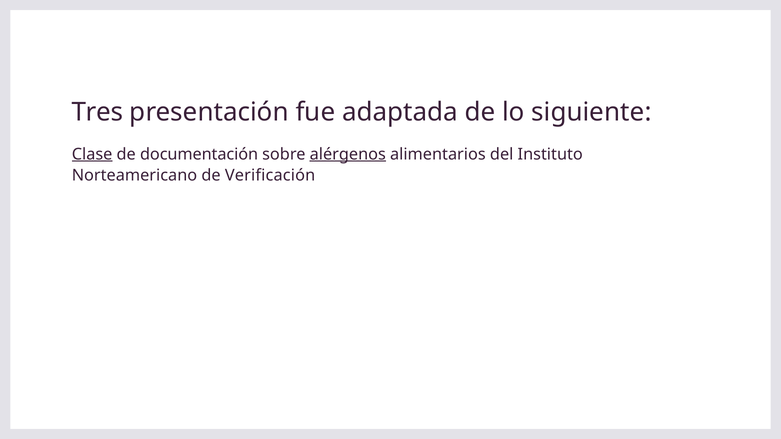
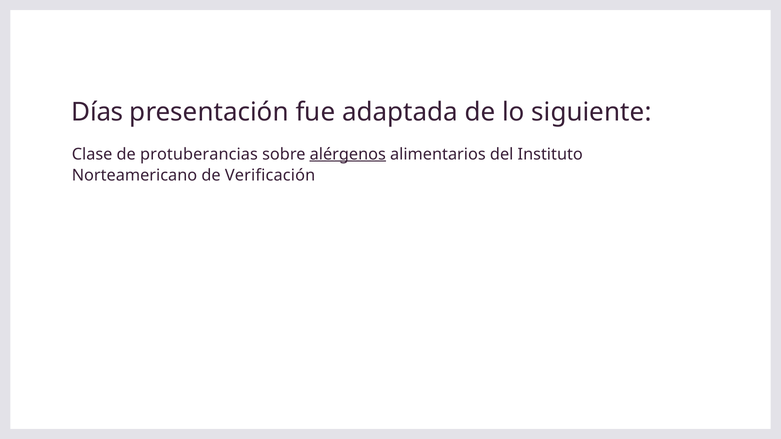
Tres: Tres -> Días (97, 112)
Clase underline: present -> none (92, 154)
documentación: documentación -> protuberancias (199, 154)
